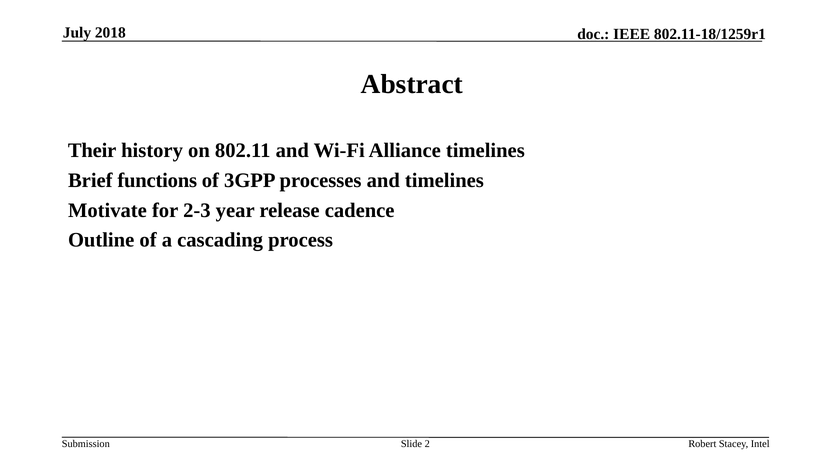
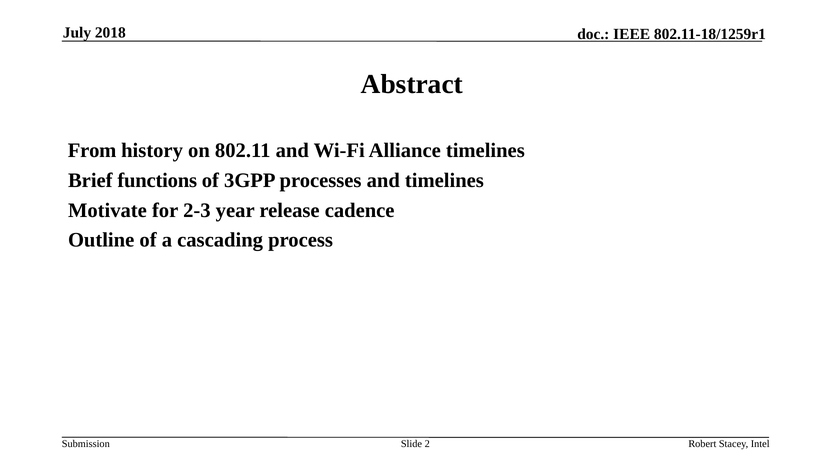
Their: Their -> From (92, 151)
